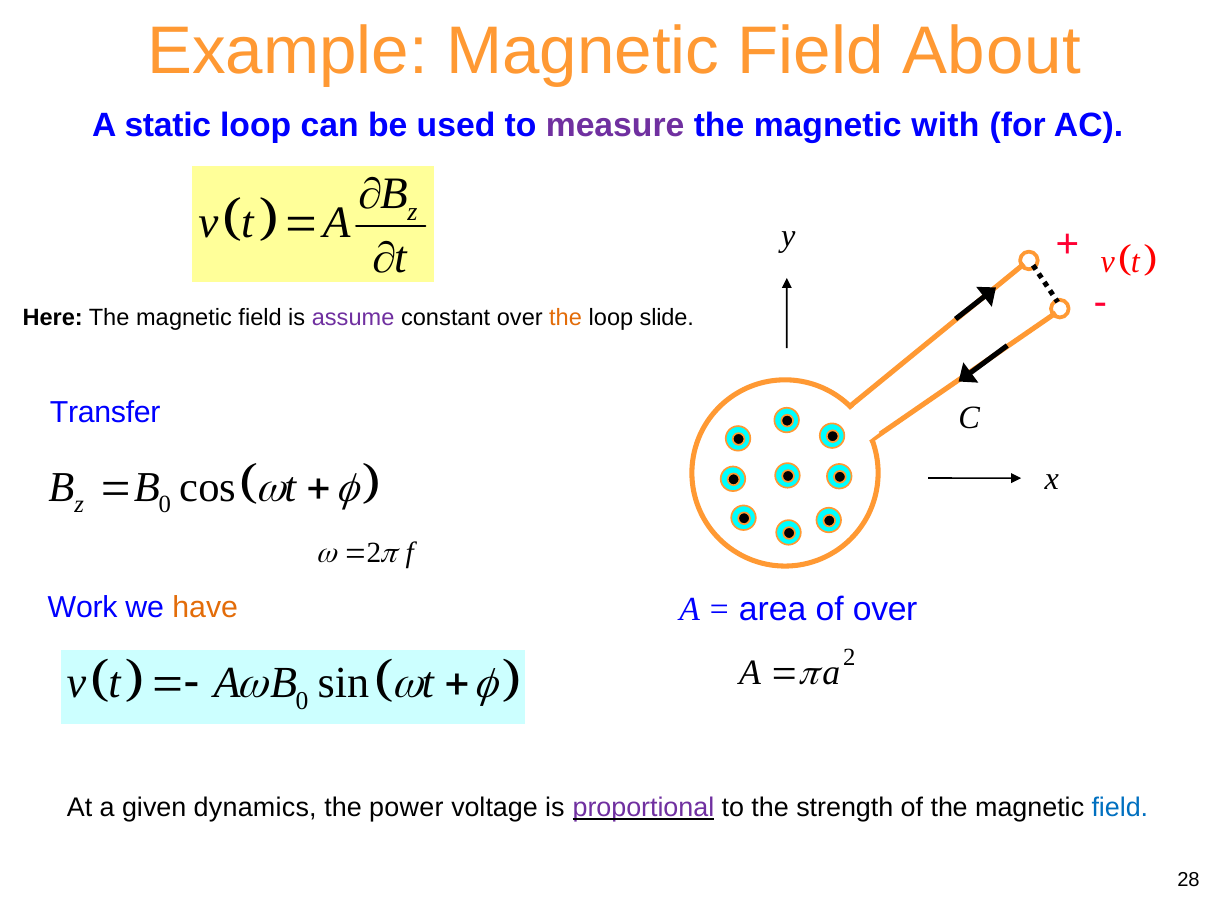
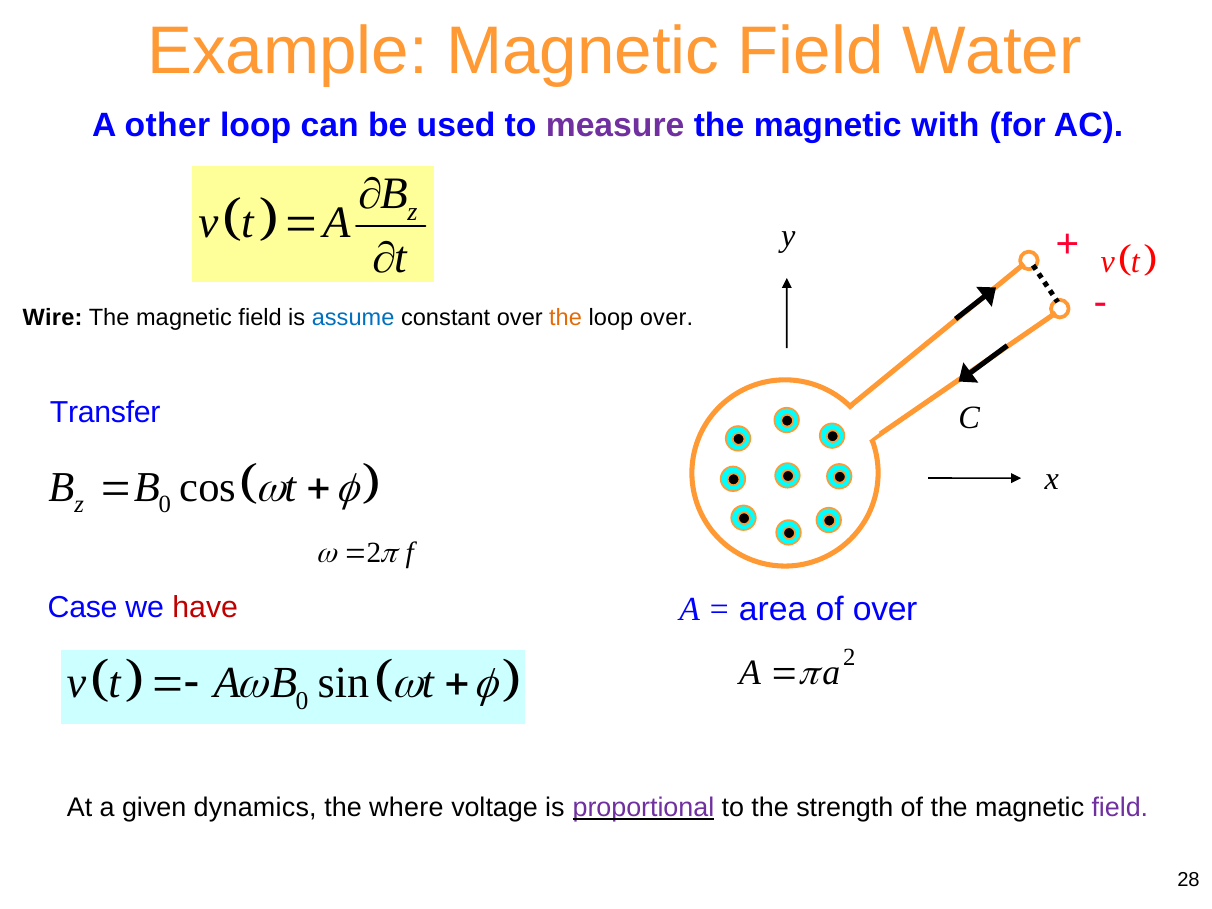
About: About -> Water (992, 51)
static: static -> other (167, 126)
Here: Here -> Wire (53, 318)
assume colour: purple -> blue (353, 318)
loop slide: slide -> over (667, 318)
Work: Work -> Case (83, 608)
have colour: orange -> red (205, 608)
power: power -> where (406, 807)
field colour: blue -> purple (1120, 807)
